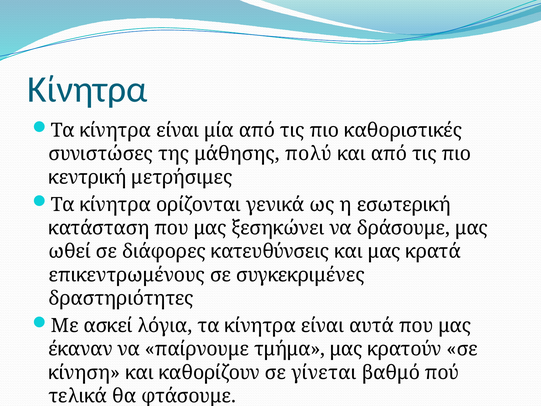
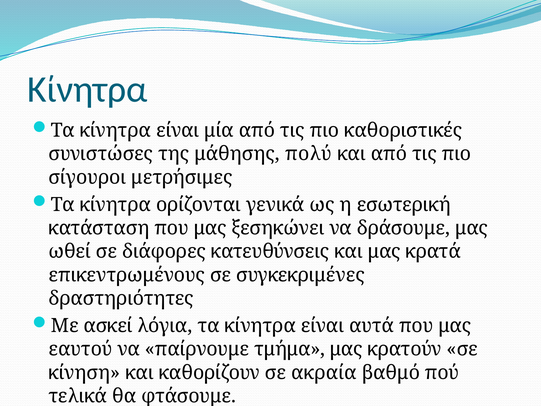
κεντρική: κεντρική -> σίγουροι (87, 177)
έκαναν: έκαναν -> εαυτού (81, 349)
γίνεται: γίνεται -> ακραία (324, 372)
